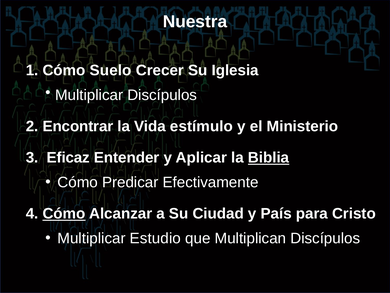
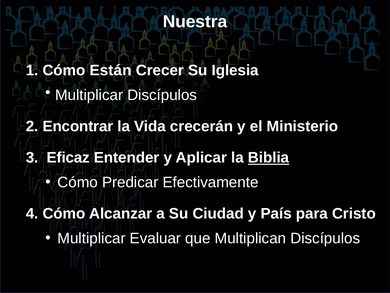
Suelo: Suelo -> Están (111, 70)
estímulo: estímulo -> crecerán (202, 126)
Cómo underline: present -> none (64, 213)
Estudio: Estudio -> Evaluar (155, 238)
